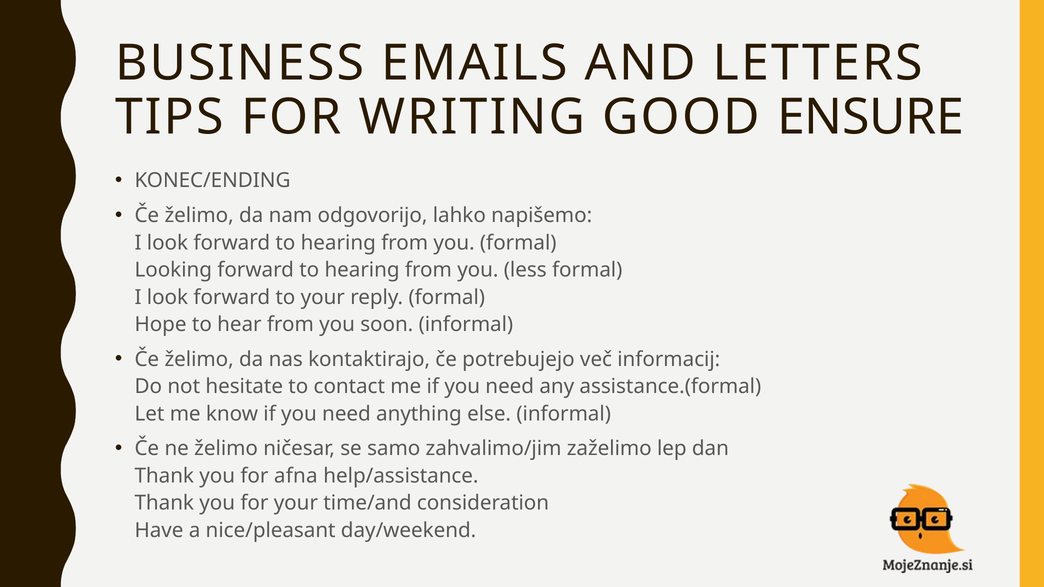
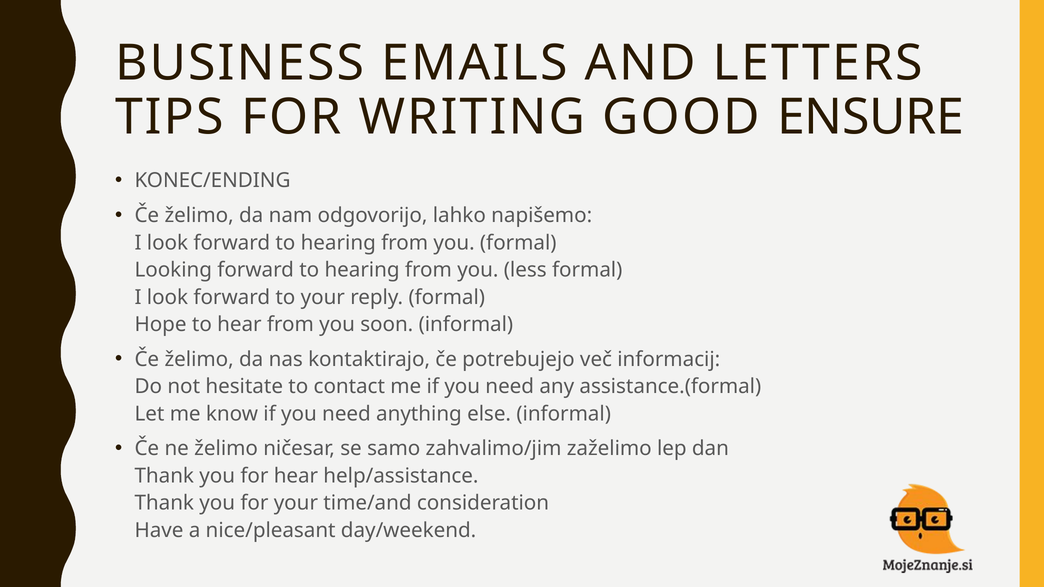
for afna: afna -> hear (296, 476)
